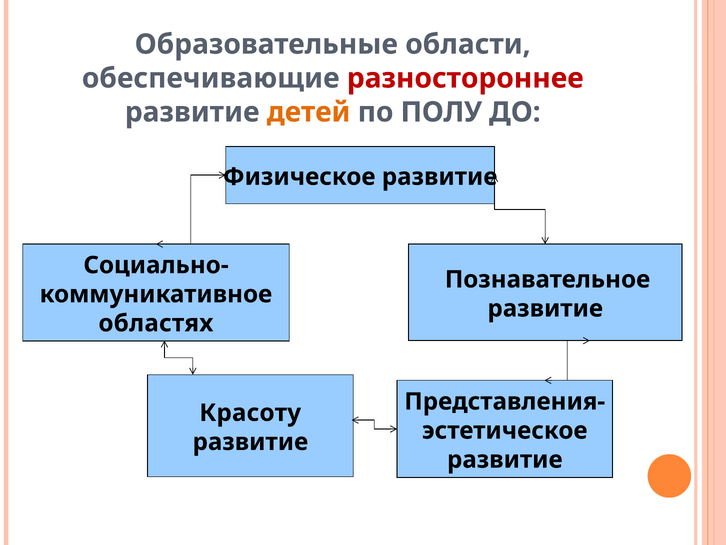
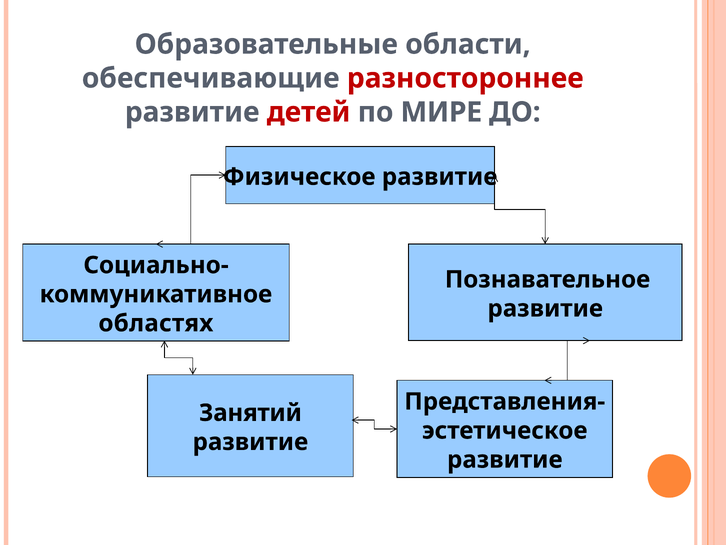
детей colour: orange -> red (309, 112)
ПОЛУ: ПОЛУ -> МИРЕ (441, 112)
Красоту: Красоту -> Занятий (250, 413)
